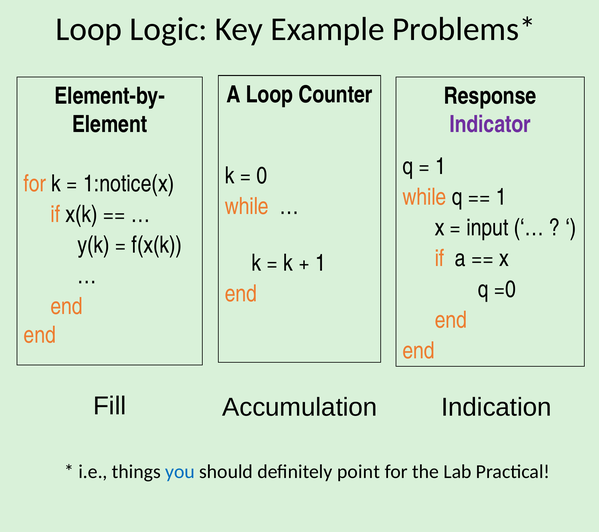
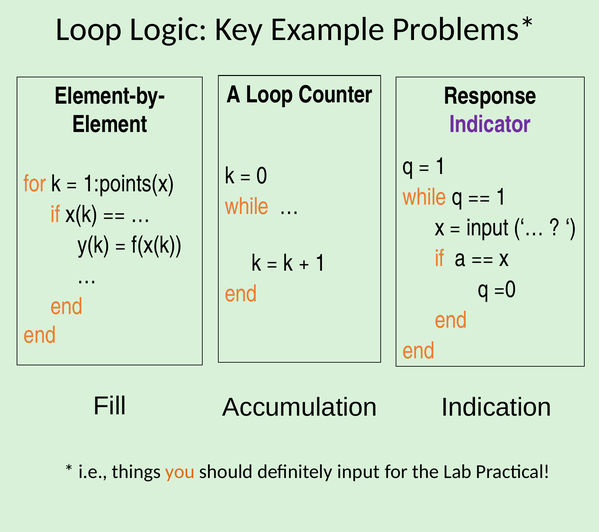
1:notice(x: 1:notice(x -> 1:points(x (129, 184)
you colour: blue -> orange (180, 472)
definitely point: point -> input (358, 472)
